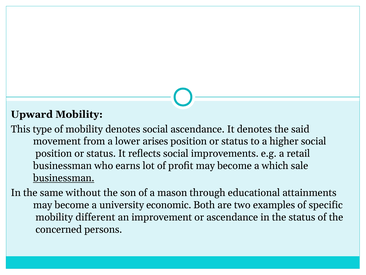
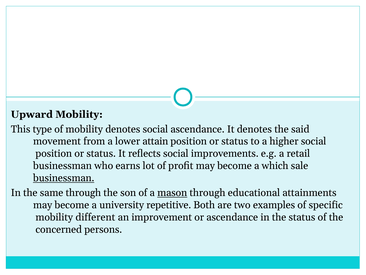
arises: arises -> attain (155, 141)
same without: without -> through (83, 192)
mason underline: none -> present (172, 192)
economic: economic -> repetitive (169, 205)
